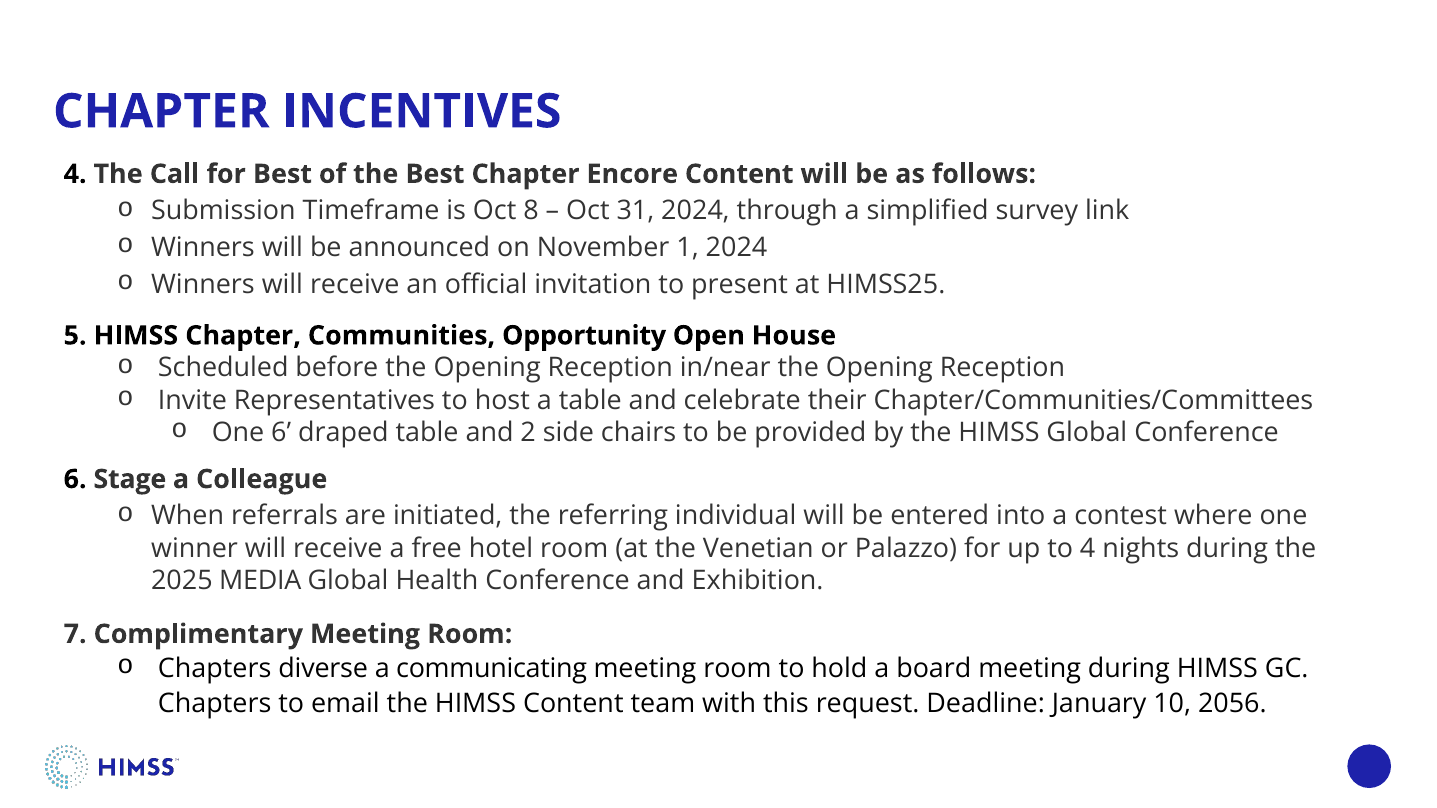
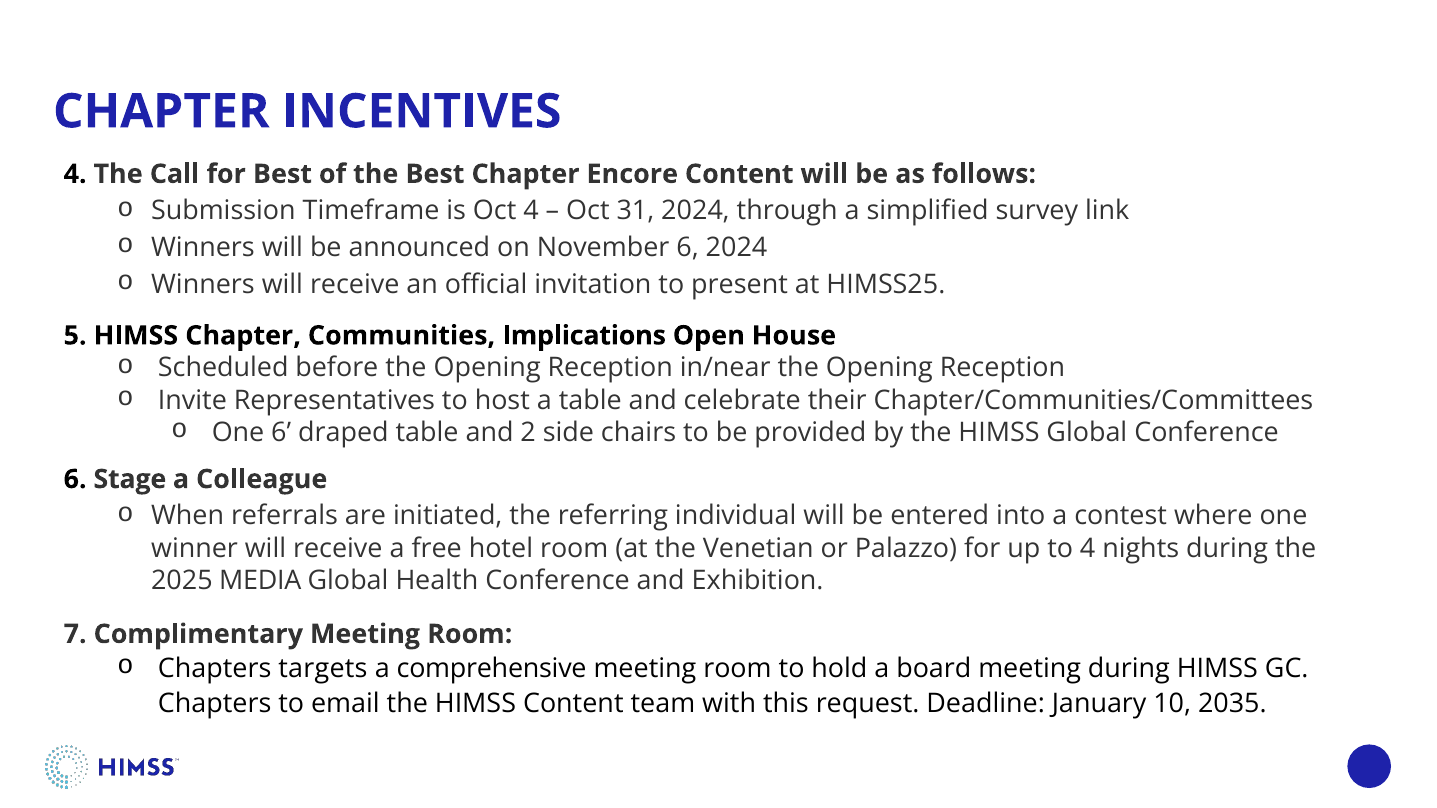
Oct 8: 8 -> 4 (531, 211)
November 1: 1 -> 6 (688, 248)
Opportunity: Opportunity -> Implications (584, 336)
diverse: diverse -> targets (323, 669)
communicating: communicating -> comprehensive (492, 669)
2056: 2056 -> 2035 (1232, 703)
